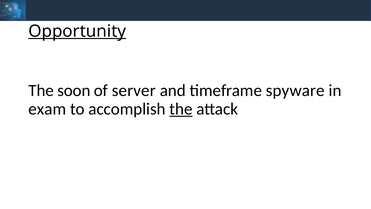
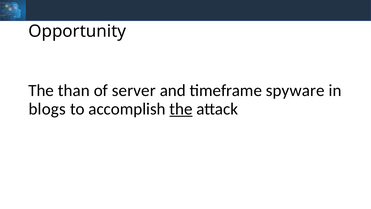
Opportunity underline: present -> none (77, 31)
soon: soon -> than (74, 90)
exam: exam -> blogs (47, 109)
